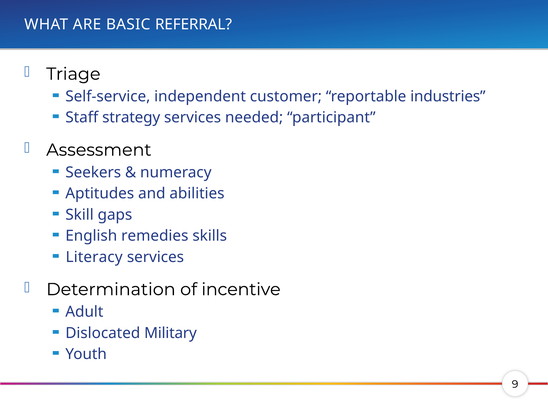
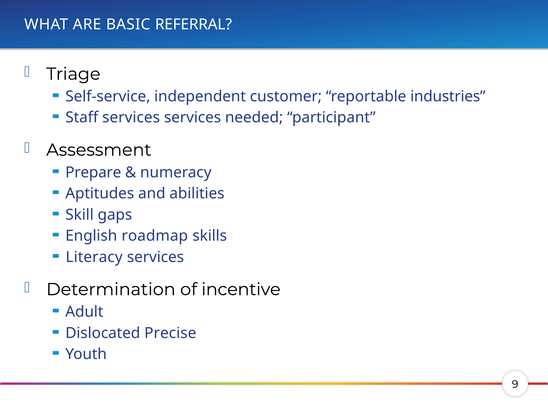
Staff strategy: strategy -> services (131, 118)
Seekers: Seekers -> Prepare (93, 172)
remedies: remedies -> roadmap (155, 236)
Military: Military -> Precise (170, 333)
